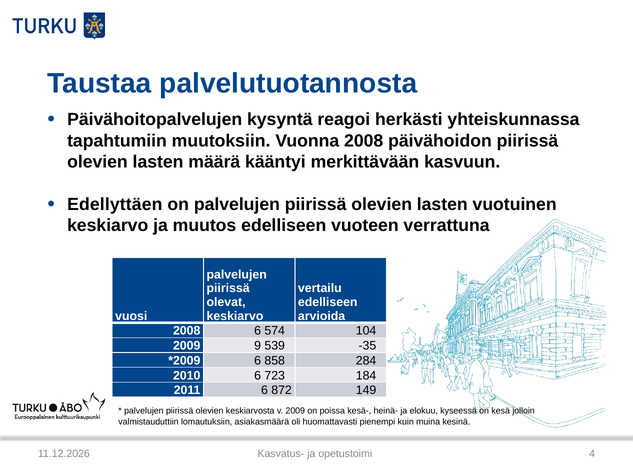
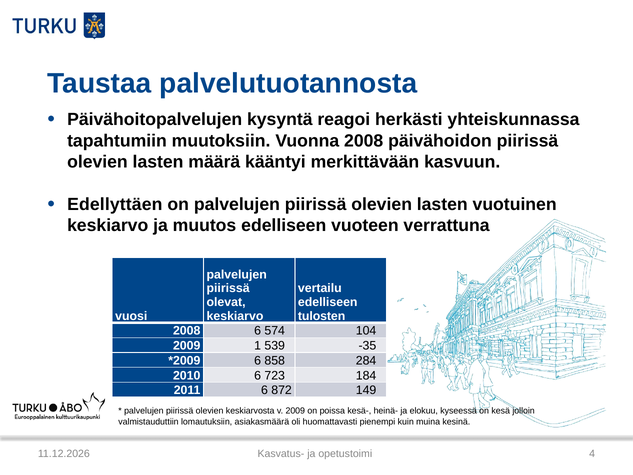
arvioida: arvioida -> tulosten (322, 316)
9: 9 -> 1 (258, 346)
